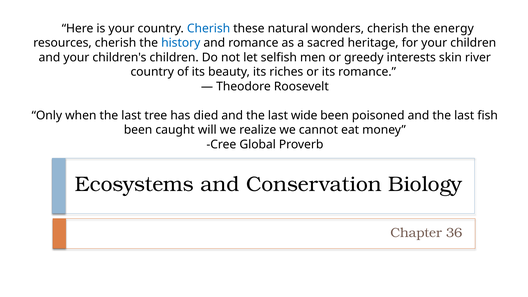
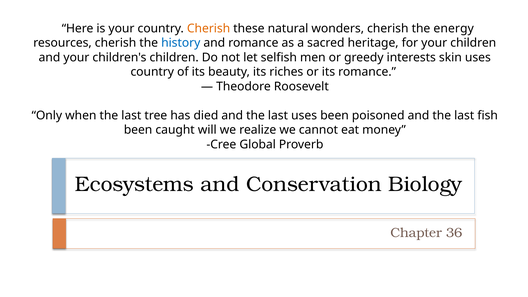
Cherish colour: blue -> orange (209, 28)
skin river: river -> uses (478, 57)
last wide: wide -> uses (304, 115)
